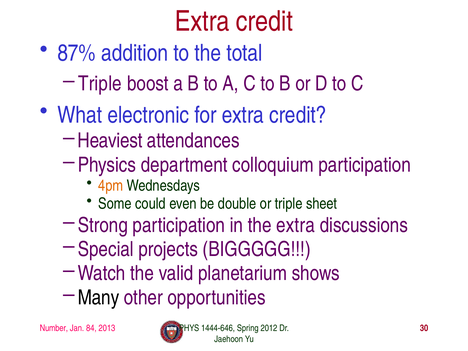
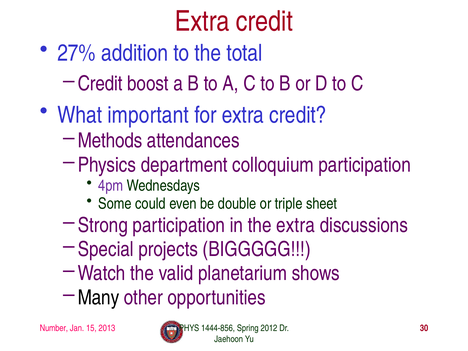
87%: 87% -> 27% (77, 53)
Triple: Triple -> Credit (100, 84)
electronic: electronic -> important (148, 115)
Heaviest: Heaviest -> Methods (110, 141)
4pm colour: orange -> purple (111, 186)
84: 84 -> 15 (91, 328)
1444-646: 1444-646 -> 1444-856 (218, 328)
